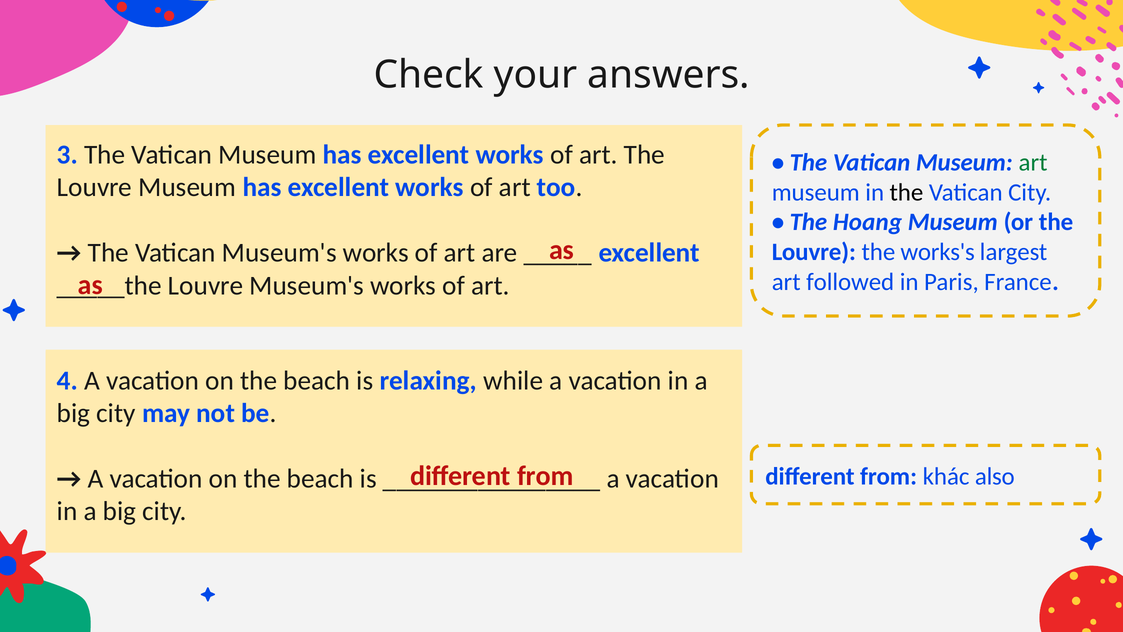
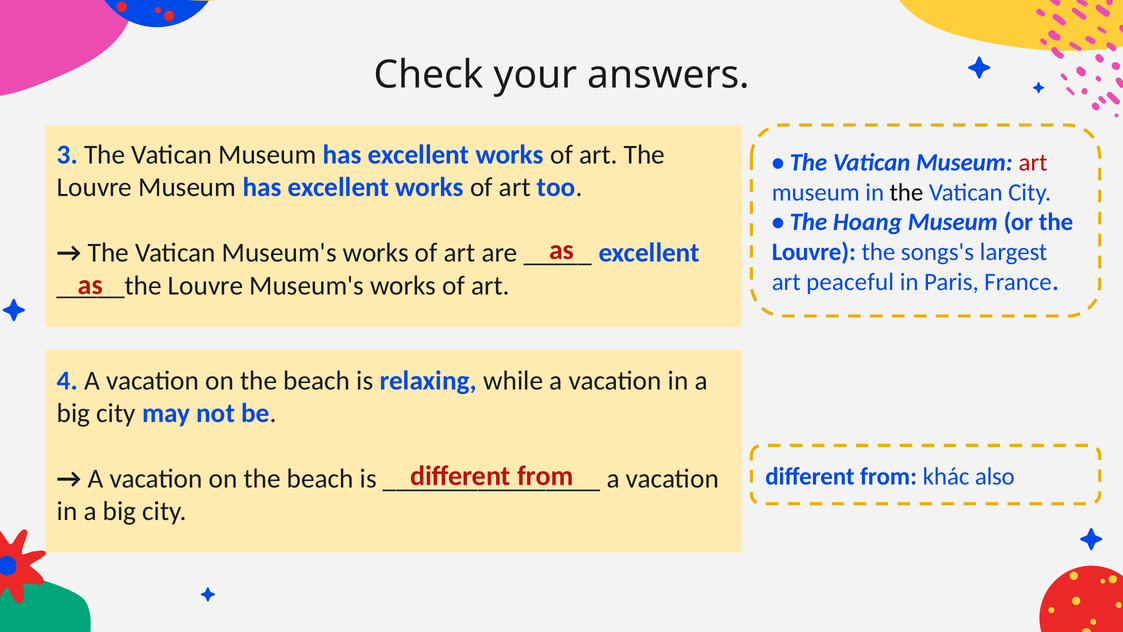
art colour: green -> red (1033, 162)
works's: works's -> songs's (937, 252)
followed: followed -> peaceful (850, 282)
